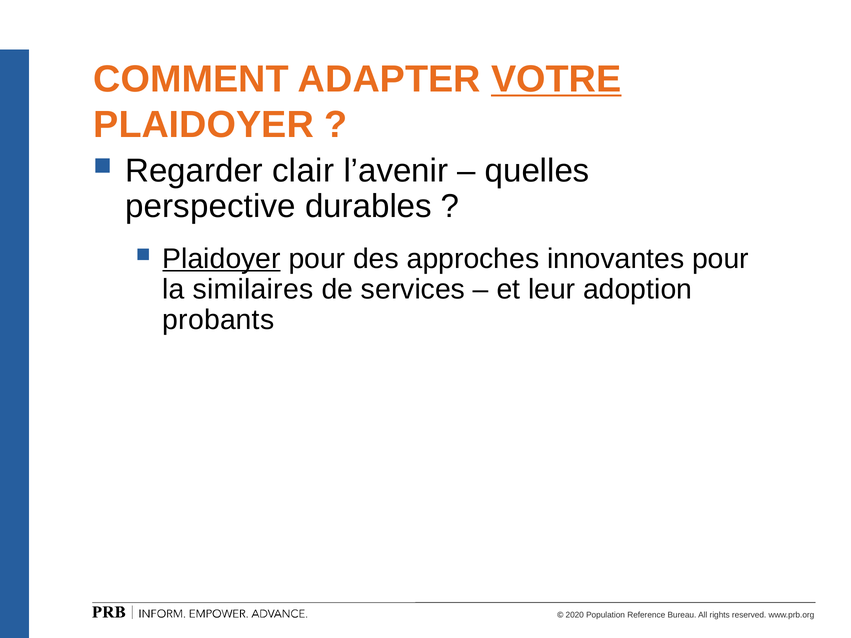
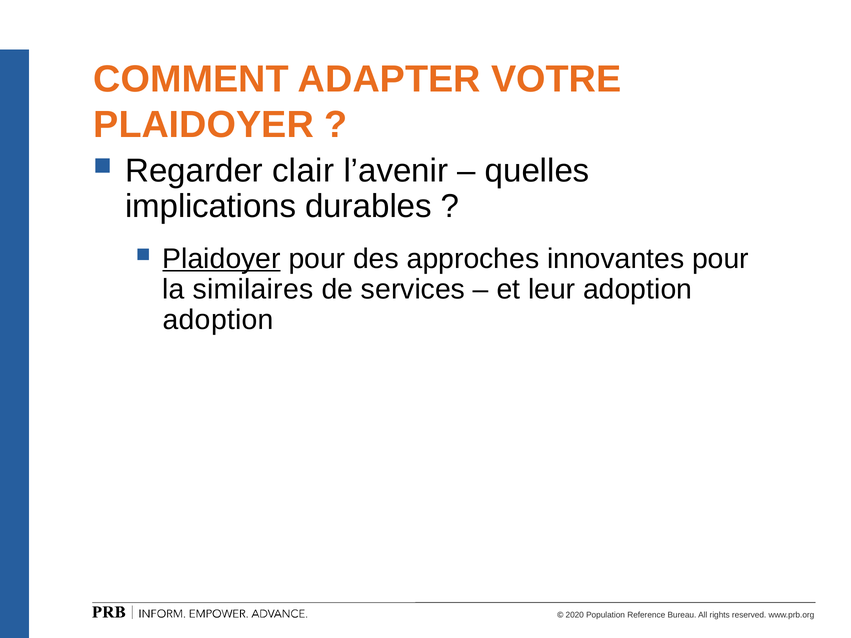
VOTRE underline: present -> none (556, 79)
perspective: perspective -> implications (211, 207)
probants: probants -> adoption (218, 320)
